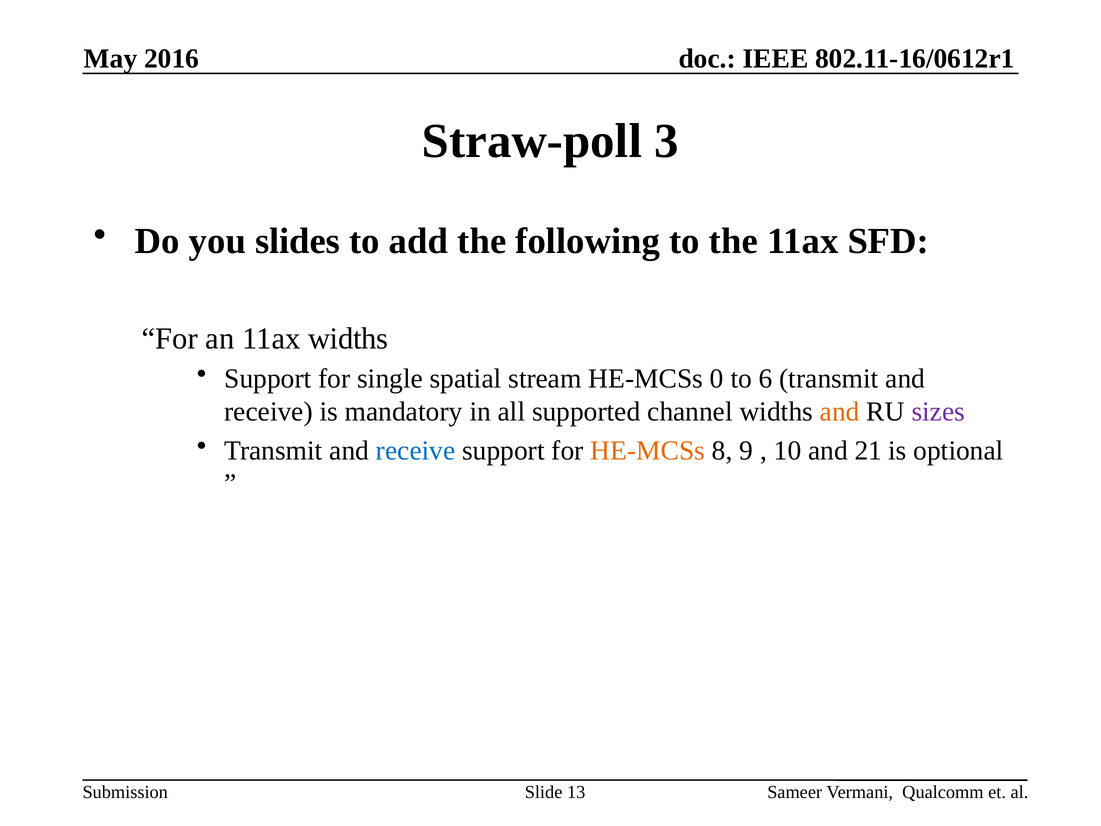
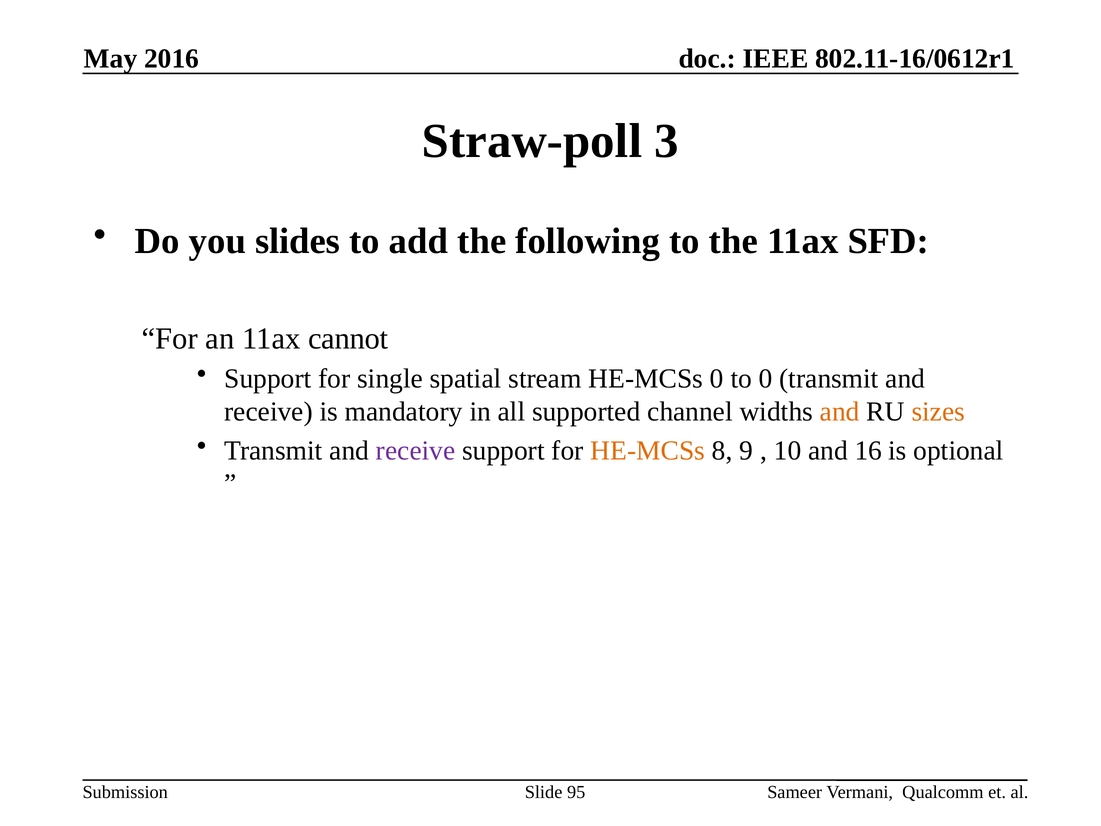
11ax widths: widths -> cannot (348, 339)
to 6: 6 -> 0 (766, 379)
sizes colour: purple -> orange (938, 412)
receive colour: blue -> purple (416, 450)
21: 21 -> 16 (868, 450)
13: 13 -> 95 (576, 792)
